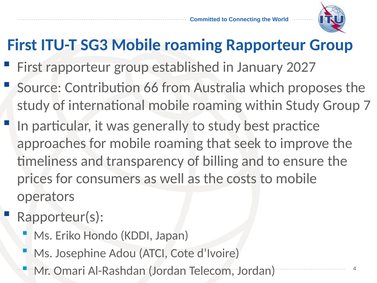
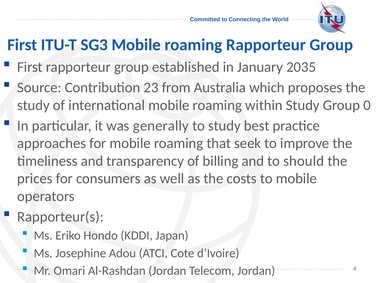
2027: 2027 -> 2035 (301, 67)
66: 66 -> 23 (151, 88)
7: 7 -> 0 (367, 105)
ensure: ensure -> should (304, 161)
